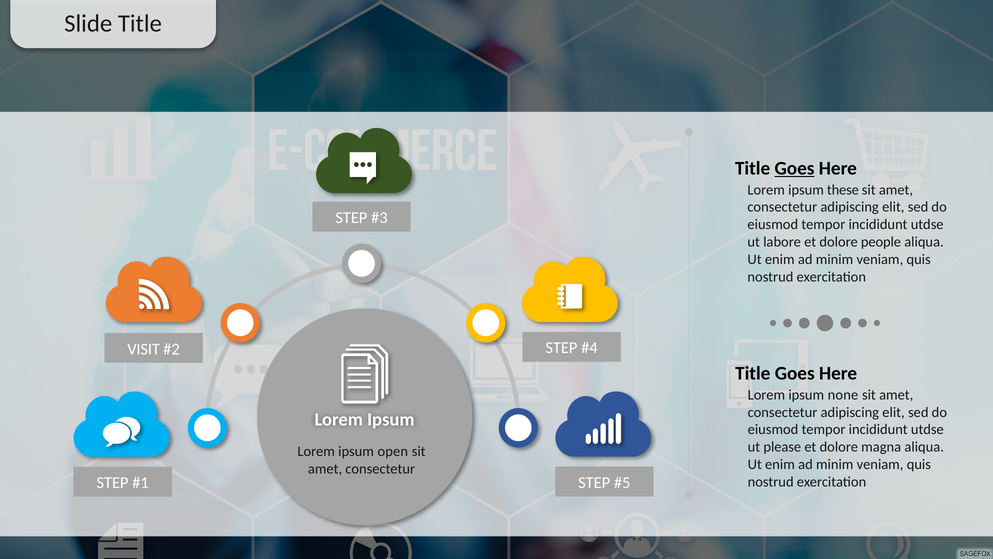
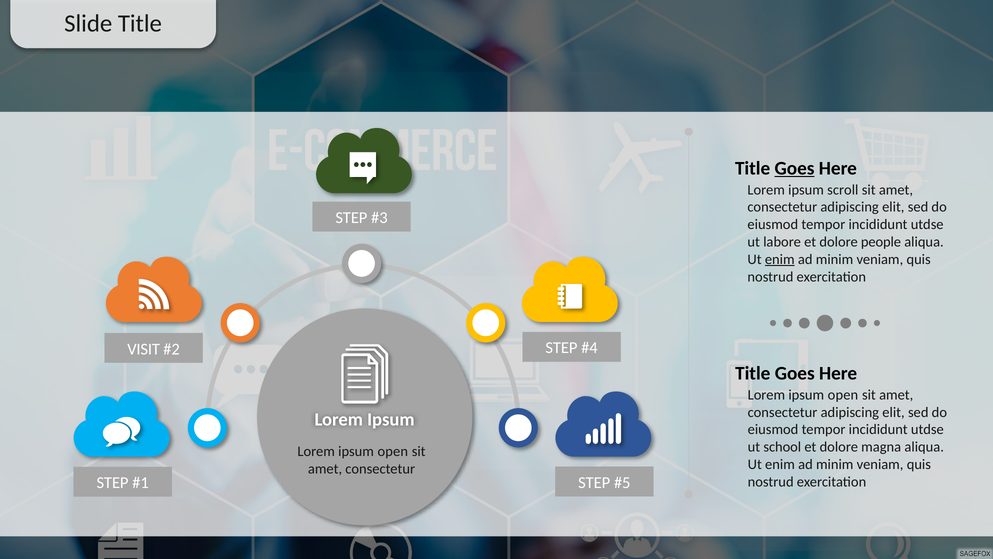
these: these -> scroll (843, 190)
enim underline: none -> present (780, 259)
none: none -> open (843, 395)
please: please -> school (782, 447)
